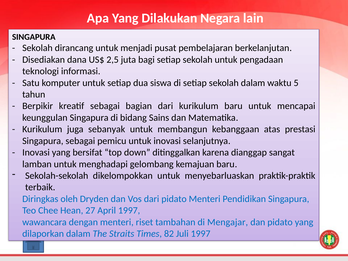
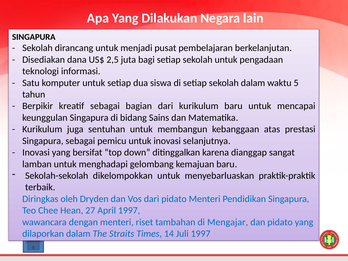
sebanyak: sebanyak -> sentuhan (107, 129)
82: 82 -> 14 (169, 234)
